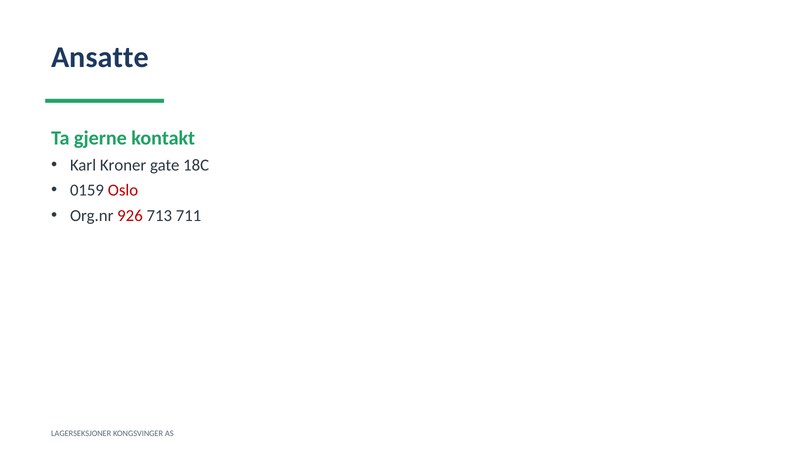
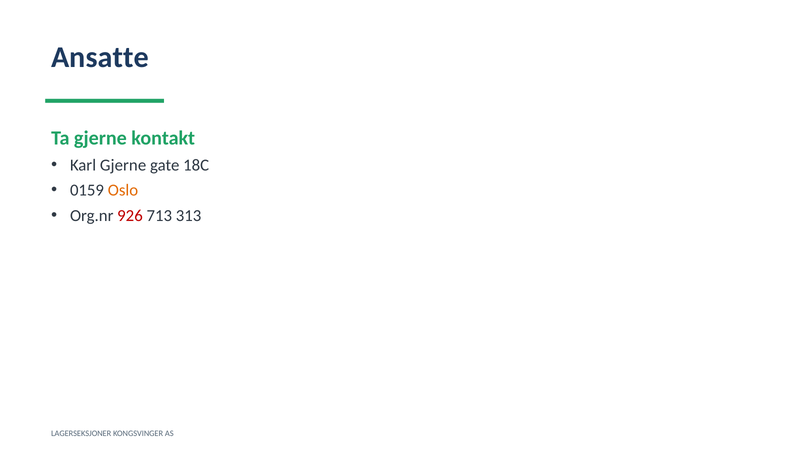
Karl Kroner: Kroner -> Gjerne (123, 165)
Oslo colour: red -> orange (123, 190)
711: 711 -> 313 (189, 216)
